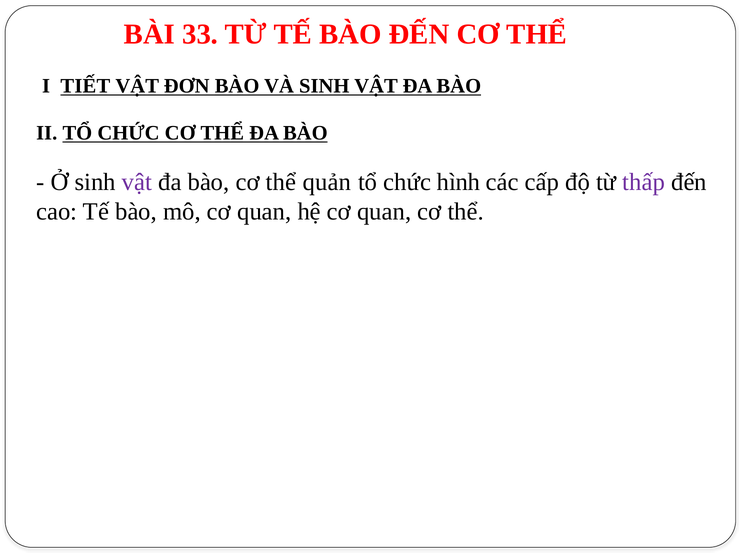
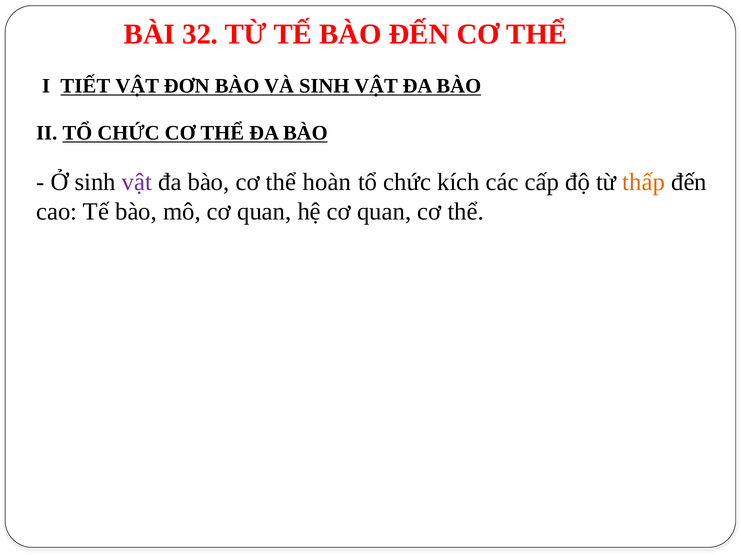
33: 33 -> 32 (200, 35)
quản: quản -> hoàn (327, 182)
hình: hình -> kích (458, 182)
thấp colour: purple -> orange (644, 182)
